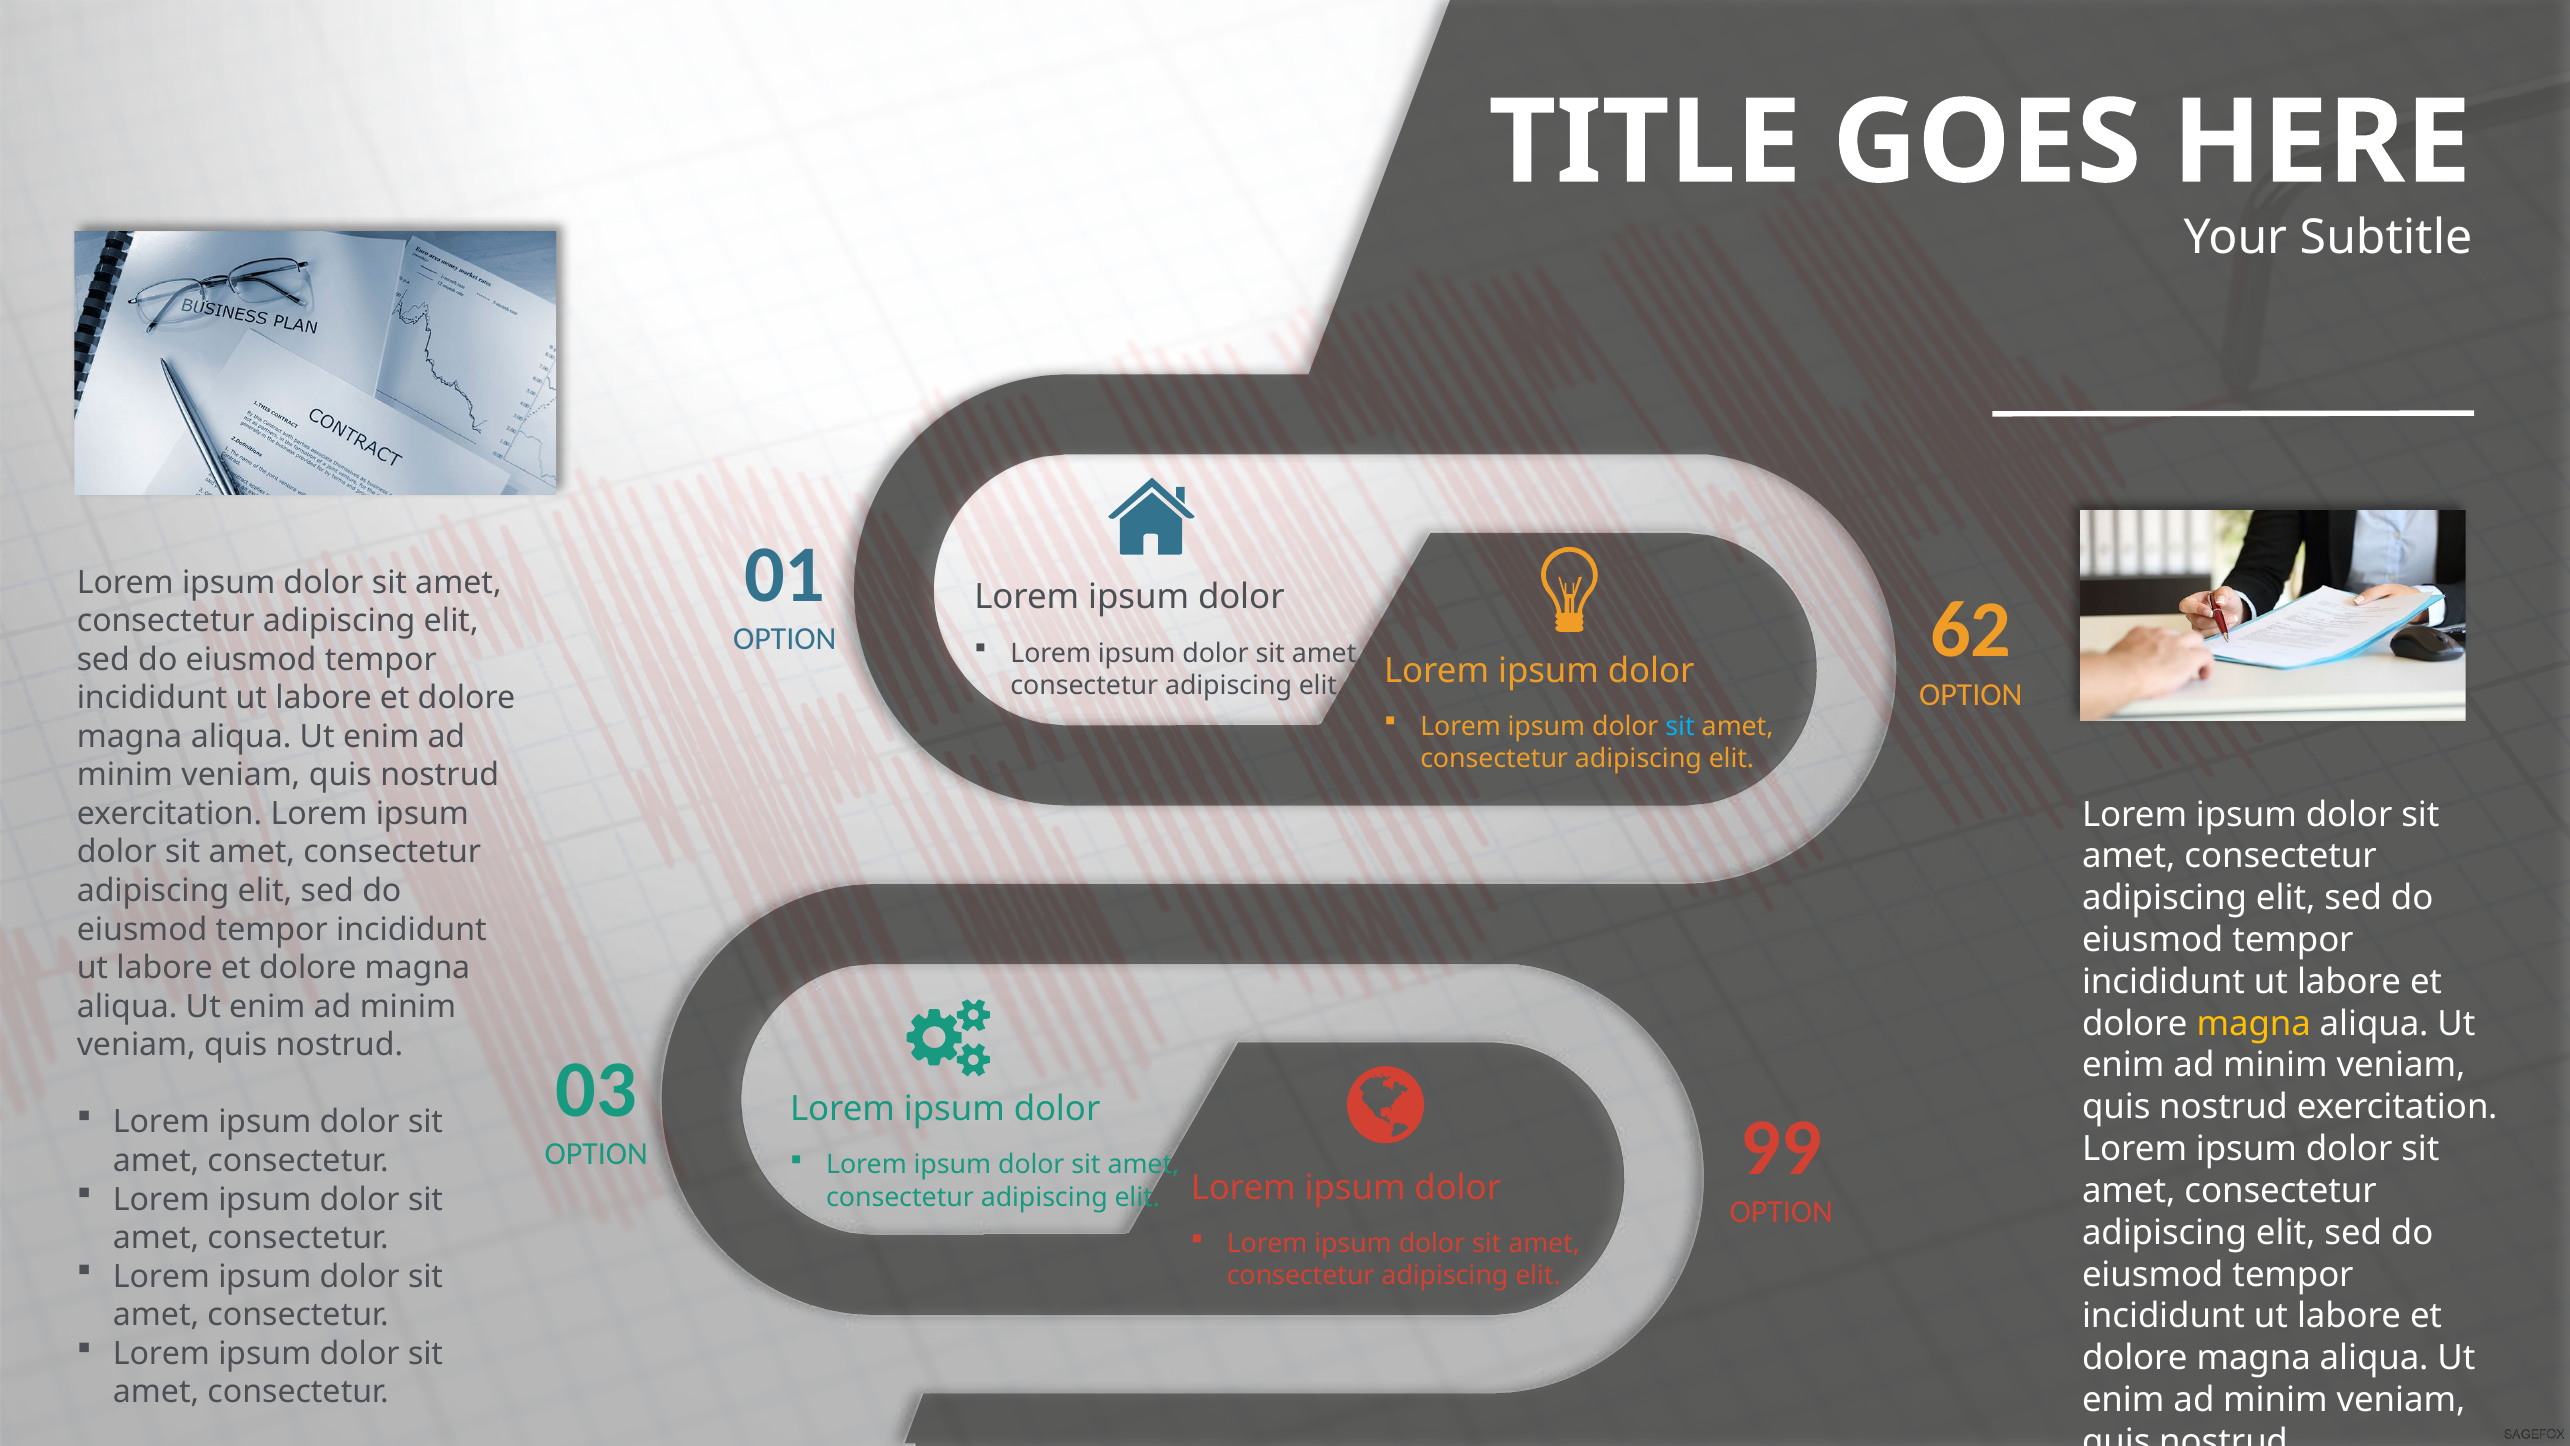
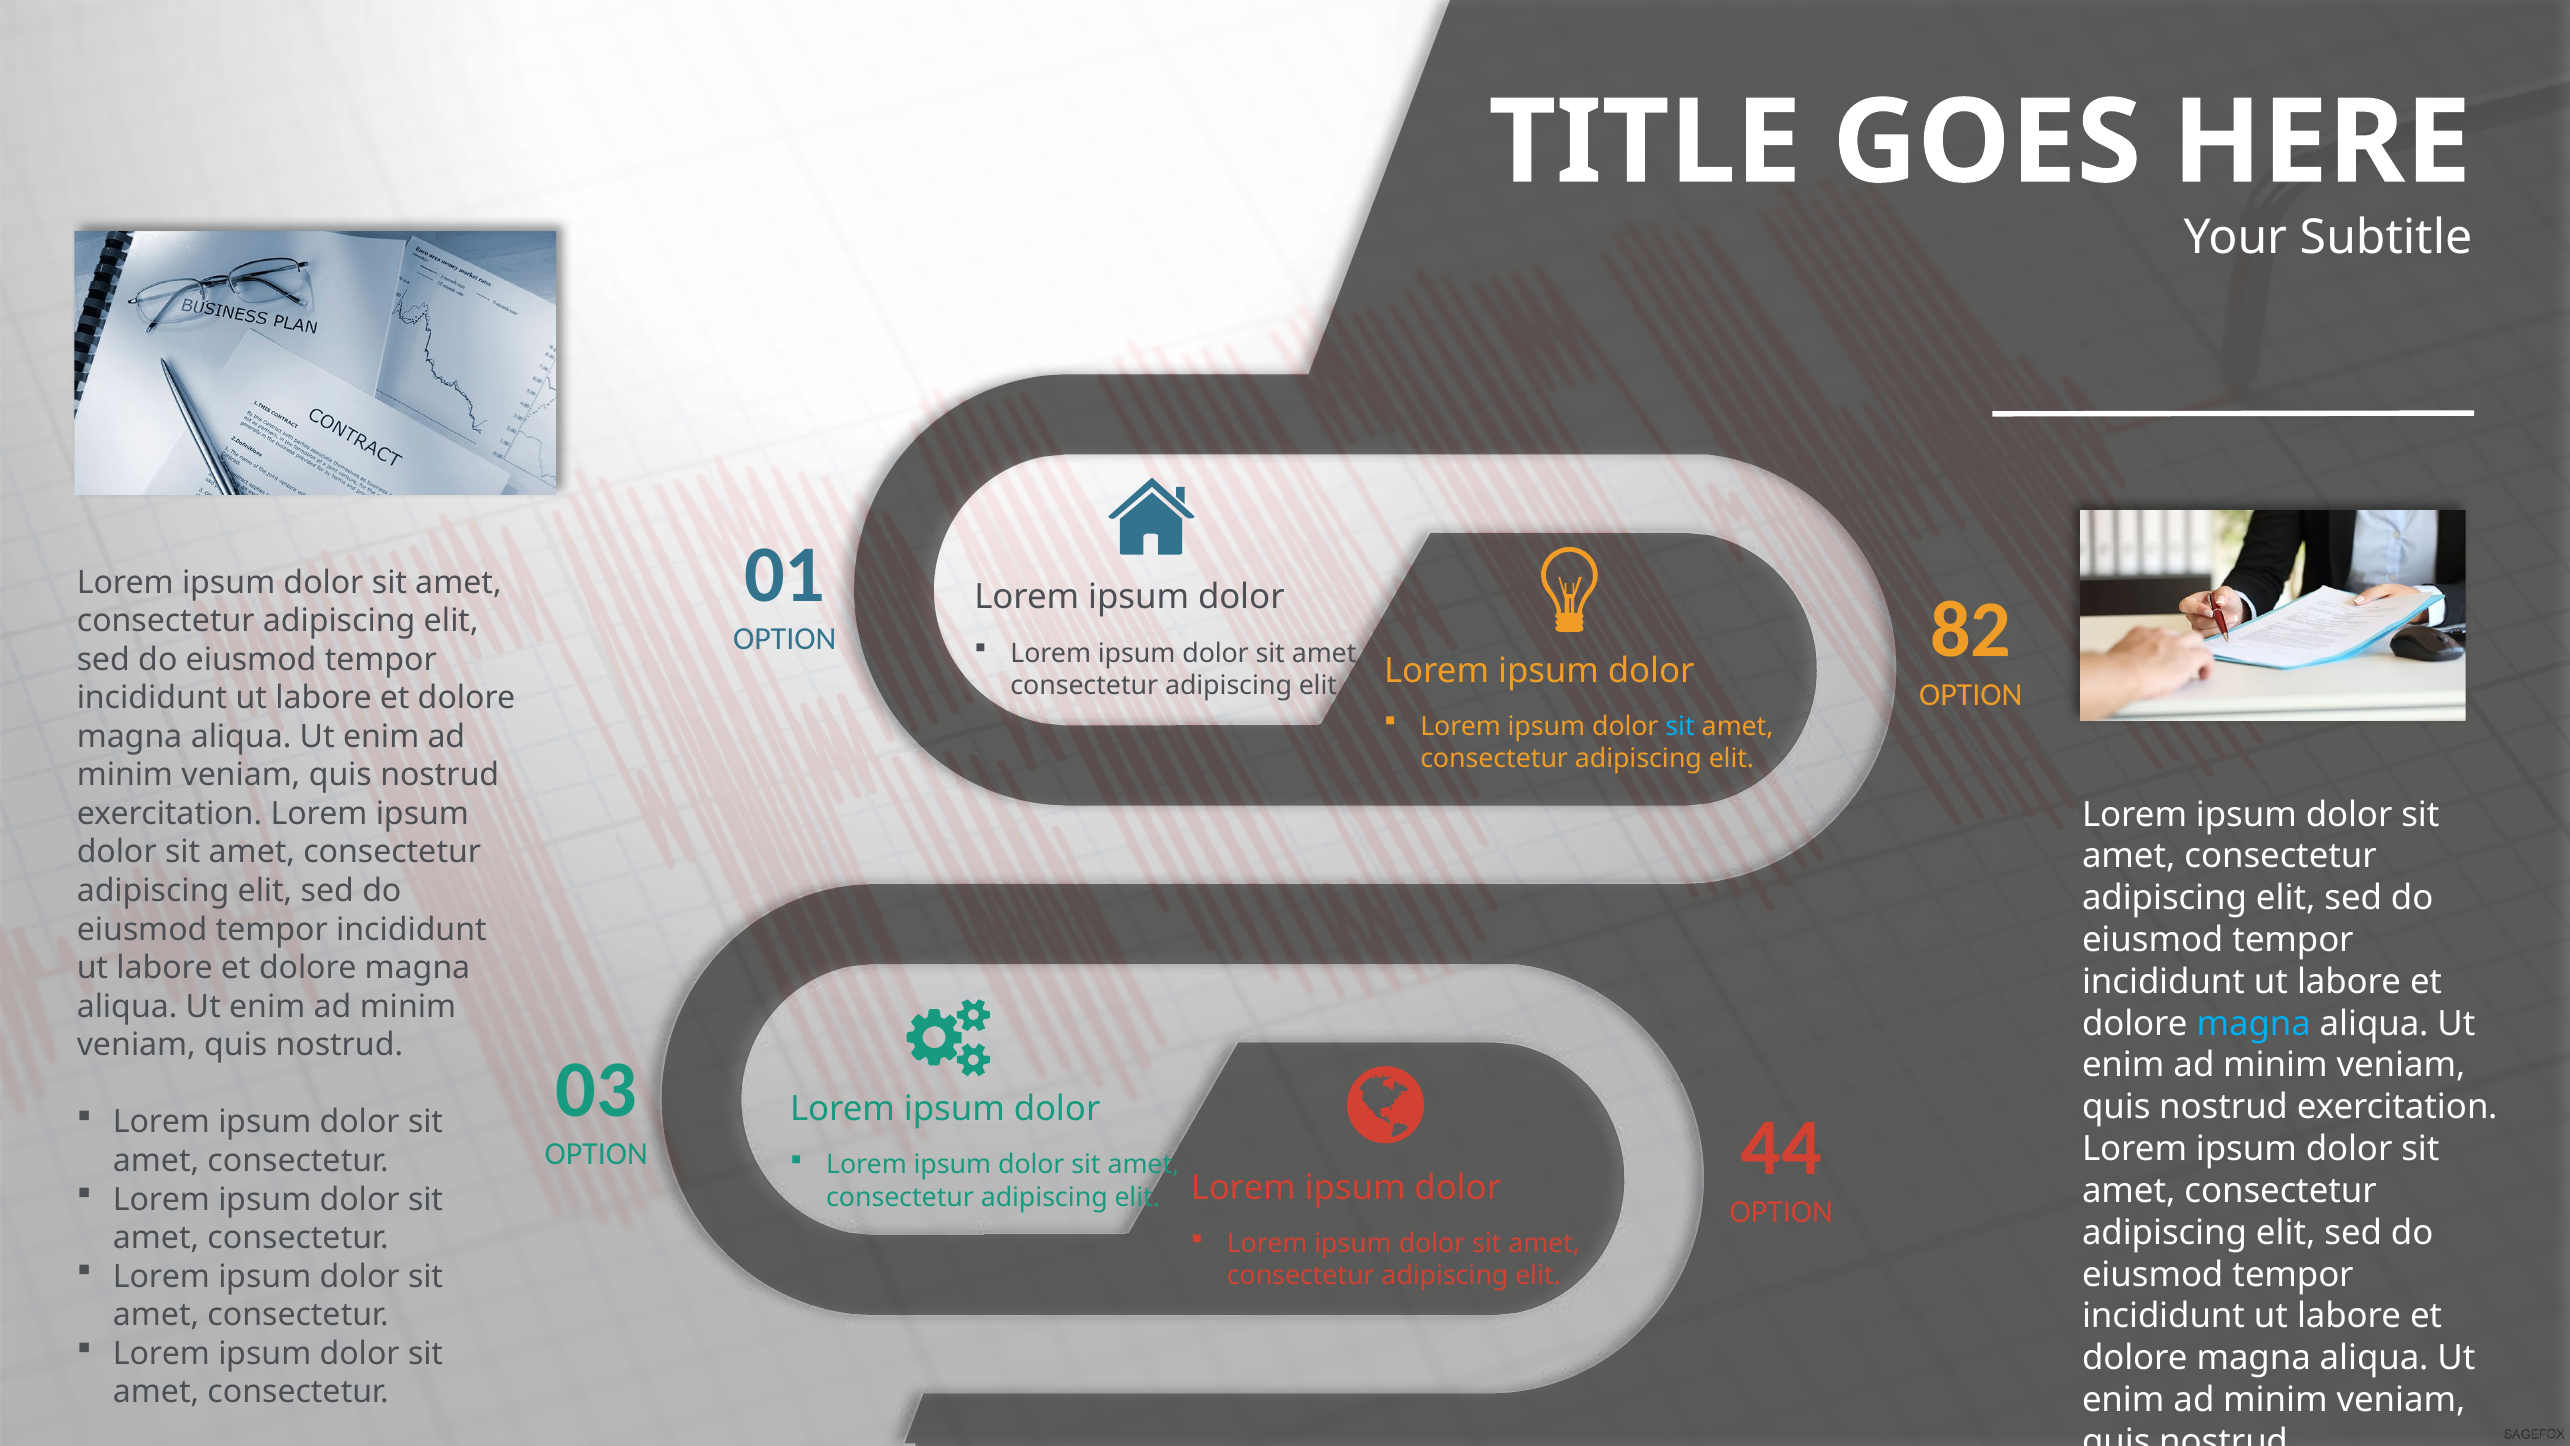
62: 62 -> 82 (1971, 630)
magna colour: yellow -> light blue (2254, 1023)
99: 99 -> 44 (1781, 1148)
